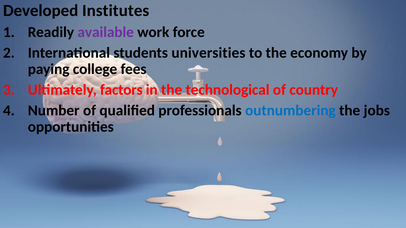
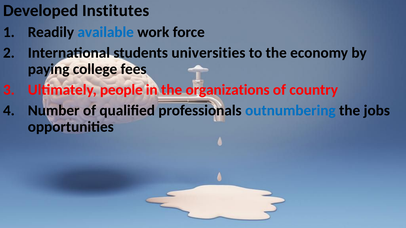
available colour: purple -> blue (106, 32)
factors: factors -> people (121, 90)
technological: technological -> organizations (228, 90)
